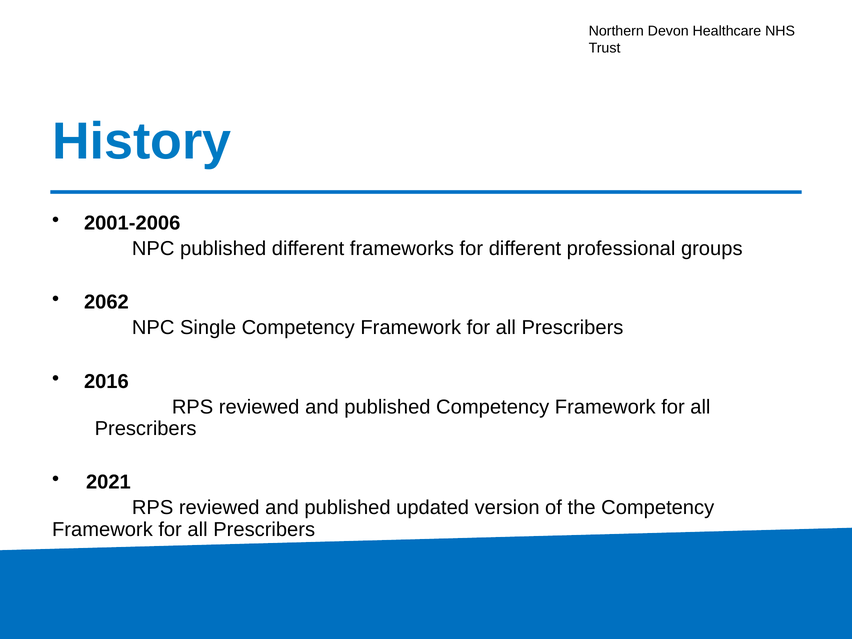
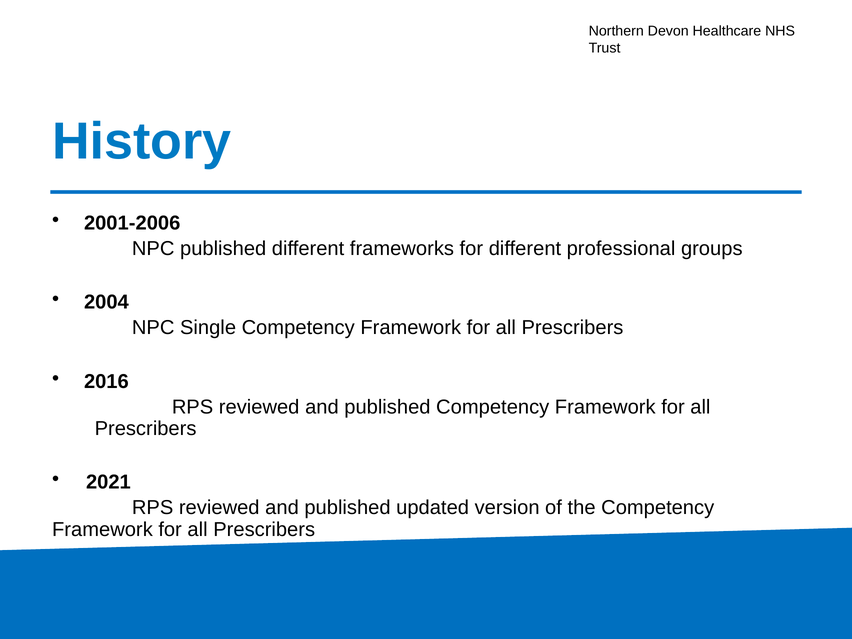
2062: 2062 -> 2004 (106, 302)
